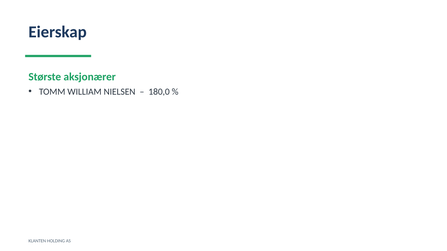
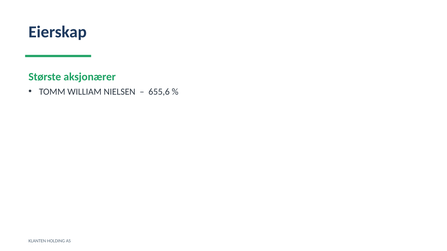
180,0: 180,0 -> 655,6 (159, 92)
